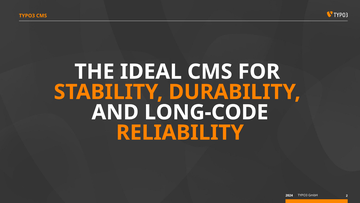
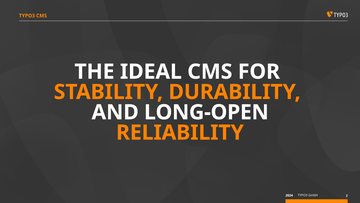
LONG-CODE: LONG-CODE -> LONG-OPEN (206, 112)
